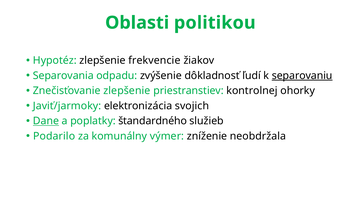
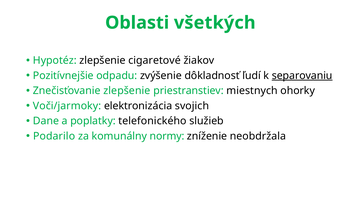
politikou: politikou -> všetkých (215, 23)
frekvencie: frekvencie -> cigaretové (155, 60)
Separovania: Separovania -> Pozitívnejšie (63, 76)
kontrolnej: kontrolnej -> miestnych (252, 91)
Javiť/jarmoky: Javiť/jarmoky -> Voči/jarmoky (67, 106)
Dane underline: present -> none (46, 121)
štandardného: štandardného -> telefonického (153, 121)
výmer: výmer -> normy (167, 136)
